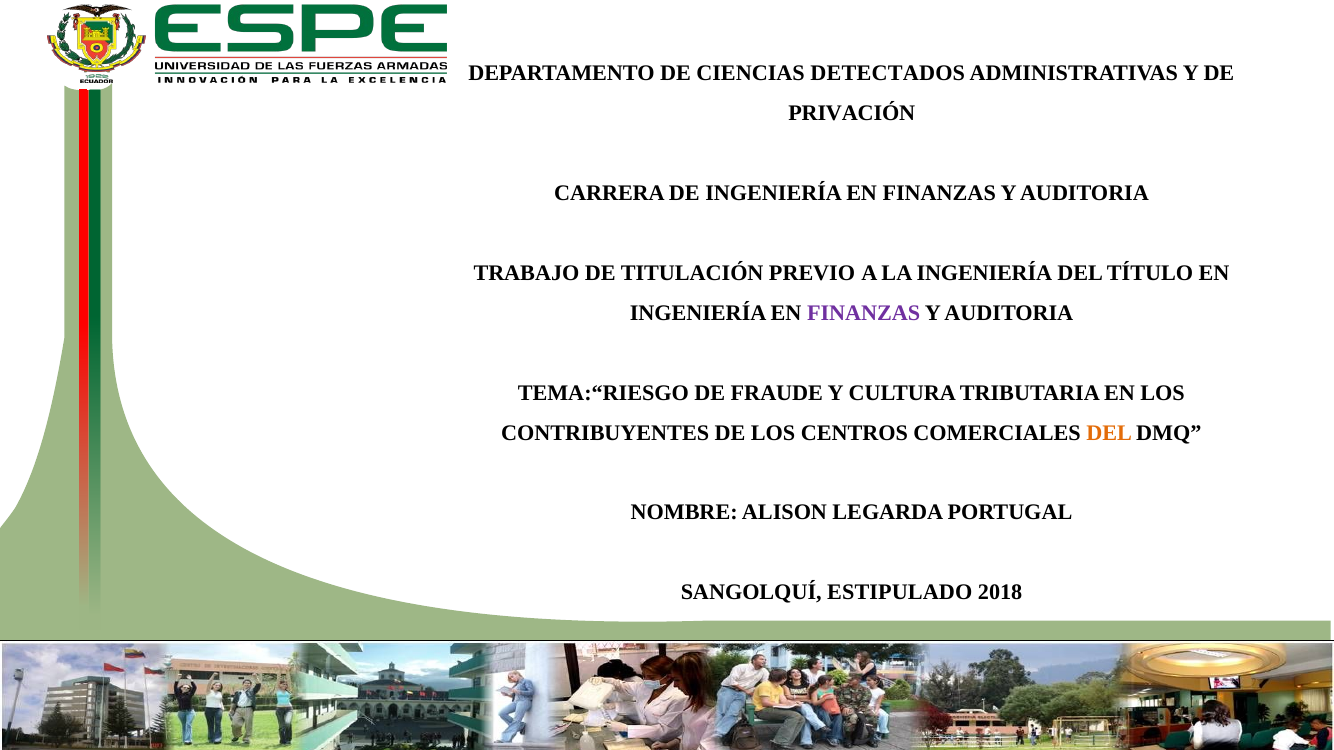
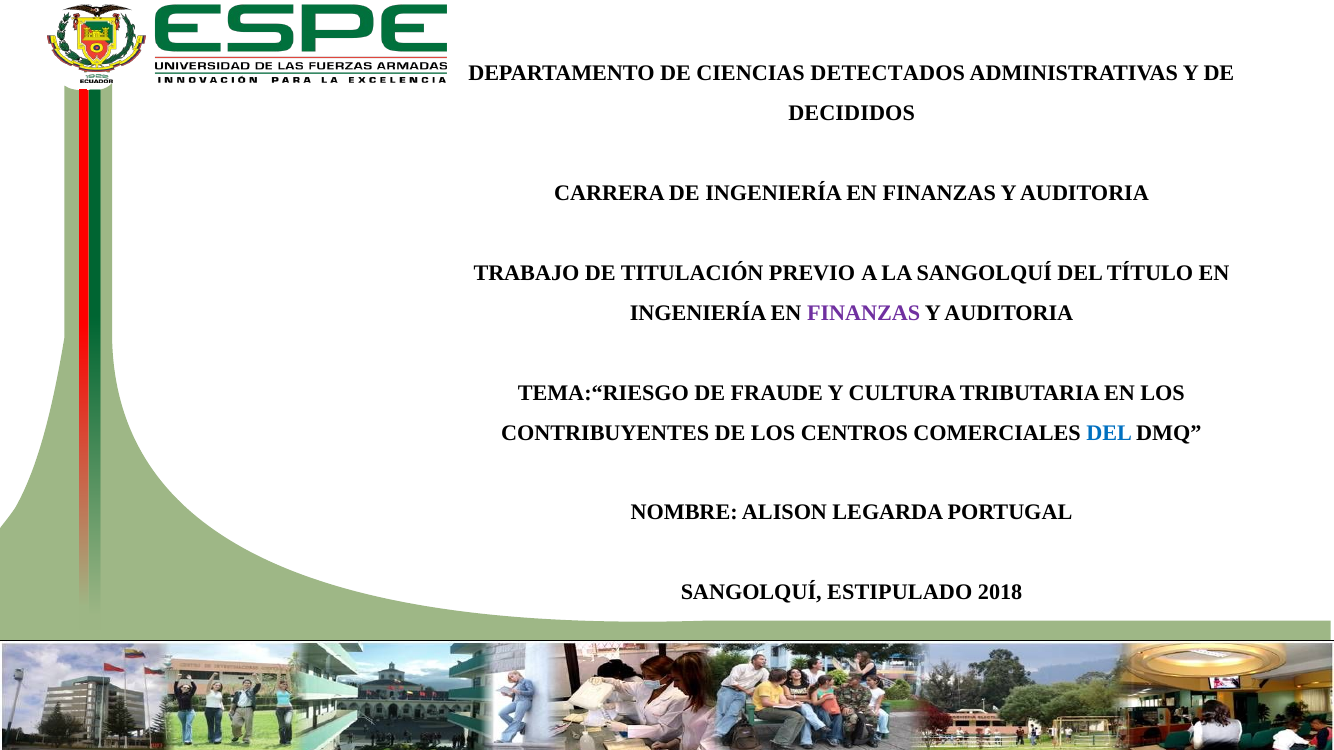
PRIVACIÓN: PRIVACIÓN -> DECIDIDOS (852, 113)
LA INGENIERÍA: INGENIERÍA -> SANGOLQUÍ (984, 273)
DEL colour: orange -> blue (1109, 433)
